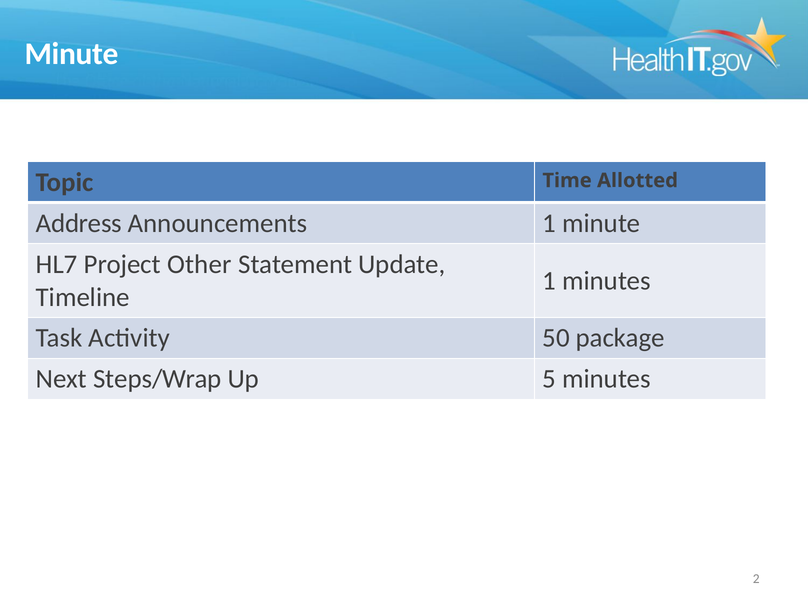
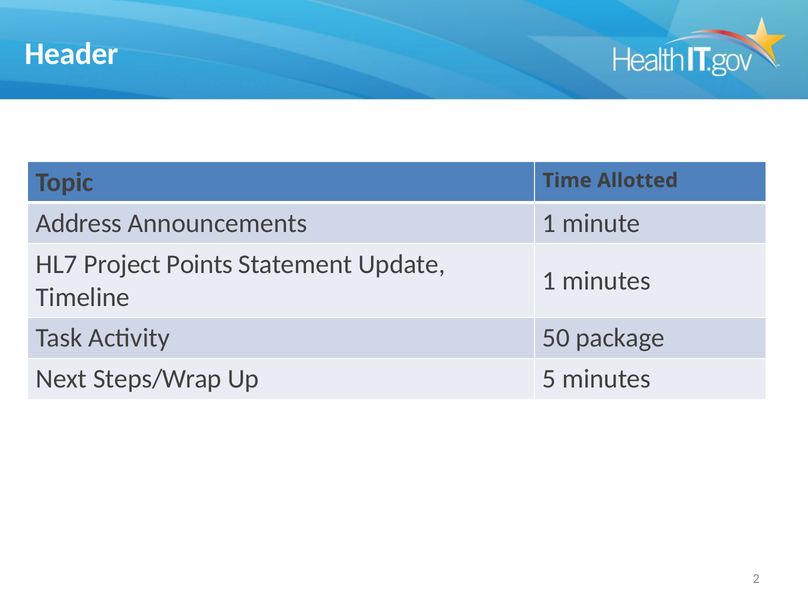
Minute: Minute -> Header (72, 54)
Other: Other -> Points (200, 264)
